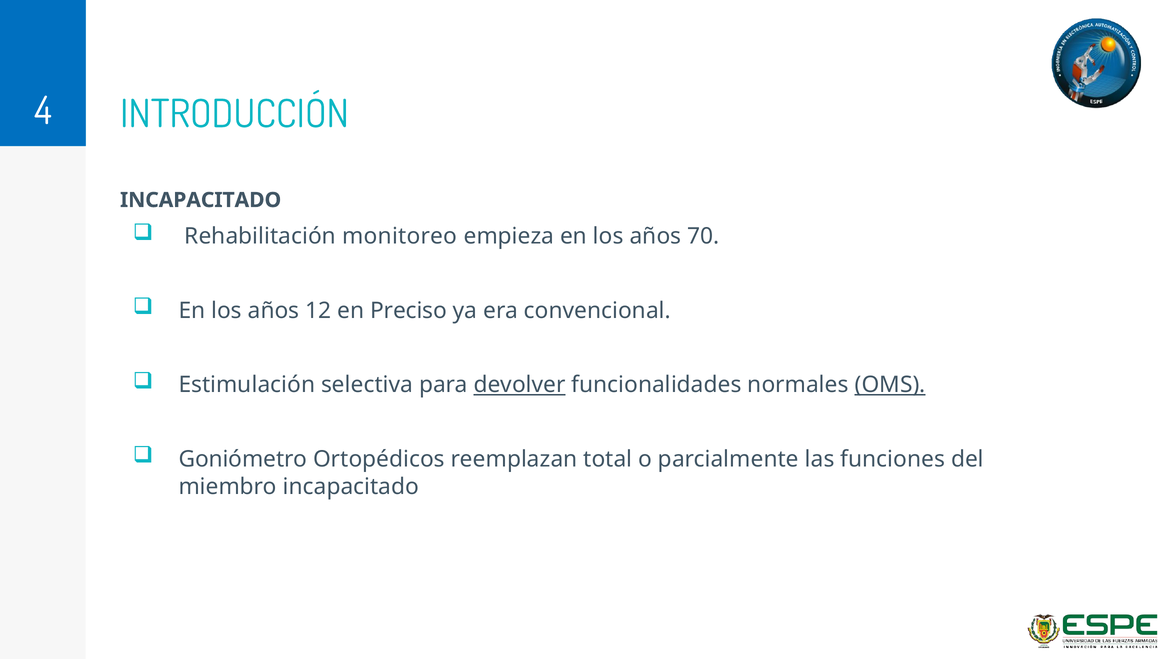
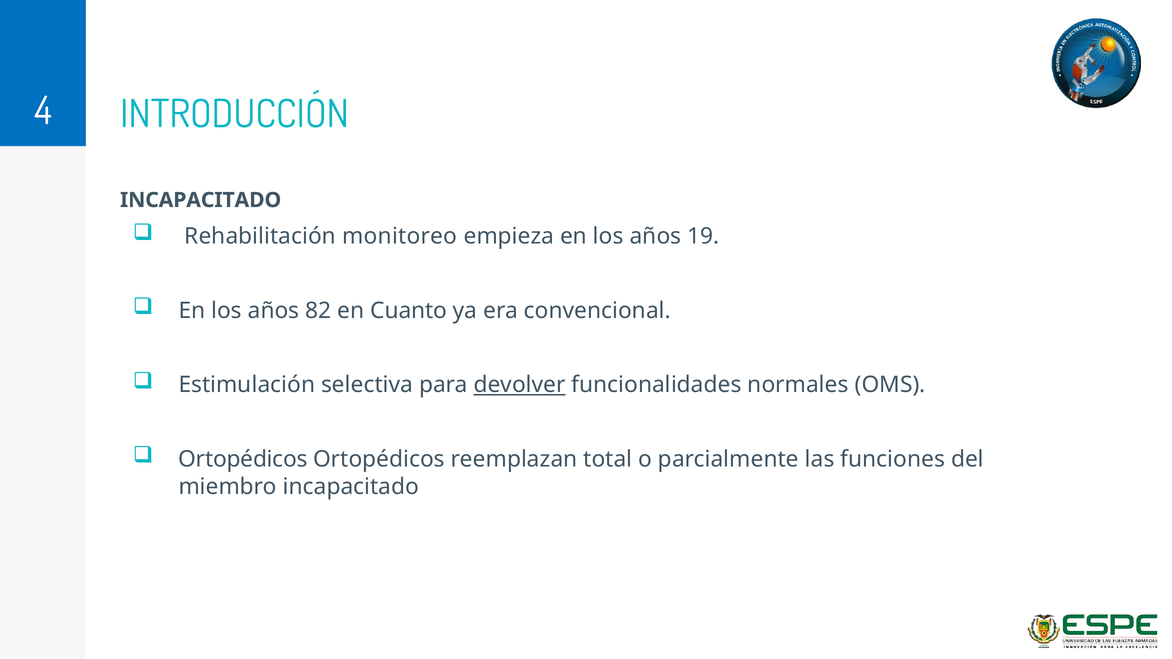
70: 70 -> 19 (703, 236)
12: 12 -> 82 (318, 311)
Preciso: Preciso -> Cuanto (409, 311)
OMS underline: present -> none (890, 385)
Goniómetro: Goniómetro -> Ortopédicos (243, 459)
